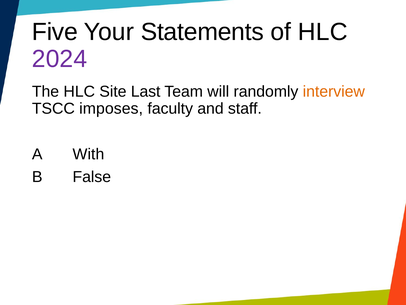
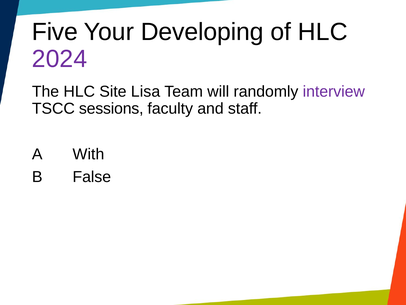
Statements: Statements -> Developing (202, 32)
Last: Last -> Lisa (146, 92)
interview colour: orange -> purple (334, 92)
imposes: imposes -> sessions (111, 109)
